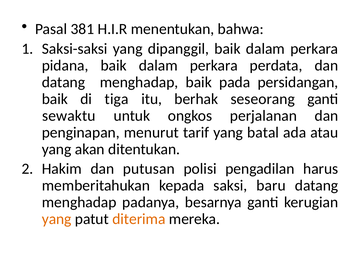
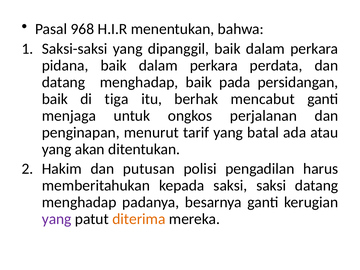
381: 381 -> 968 (82, 29)
seseorang: seseorang -> mencabut (263, 99)
sewaktu: sewaktu -> menjaga (69, 116)
saksi baru: baru -> saksi (271, 186)
yang colour: orange -> purple (57, 219)
